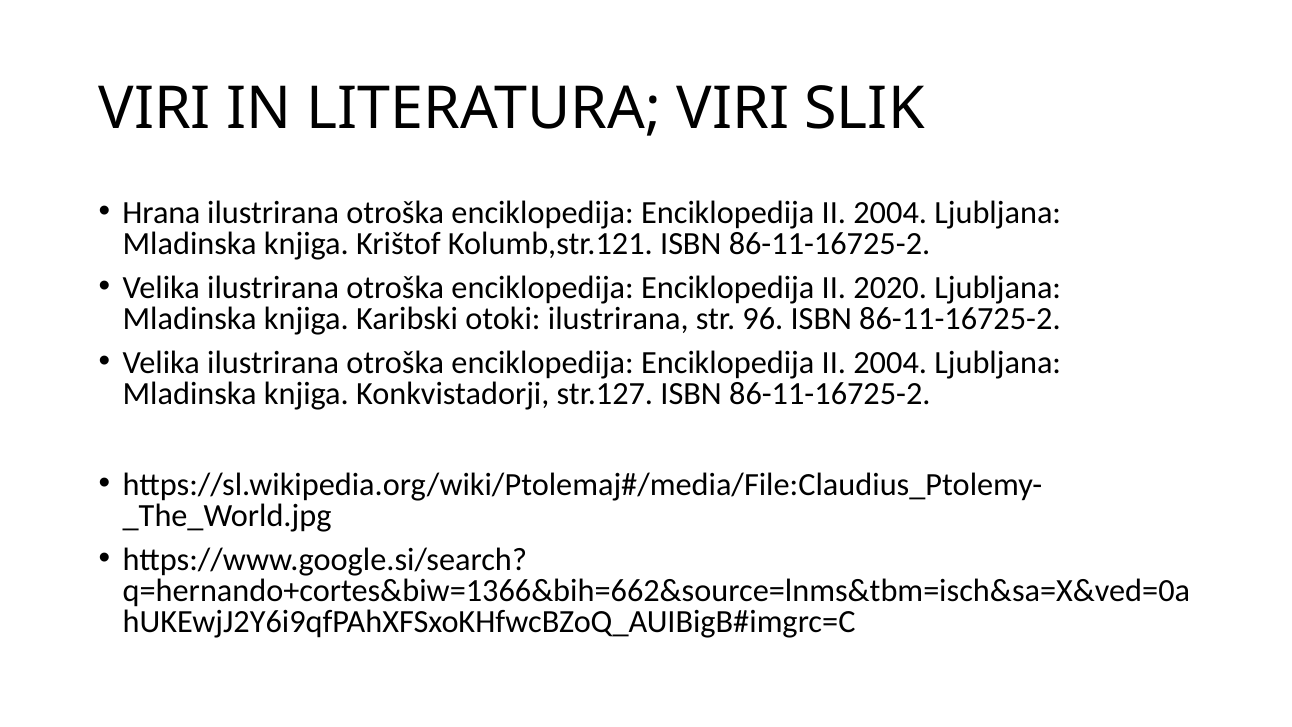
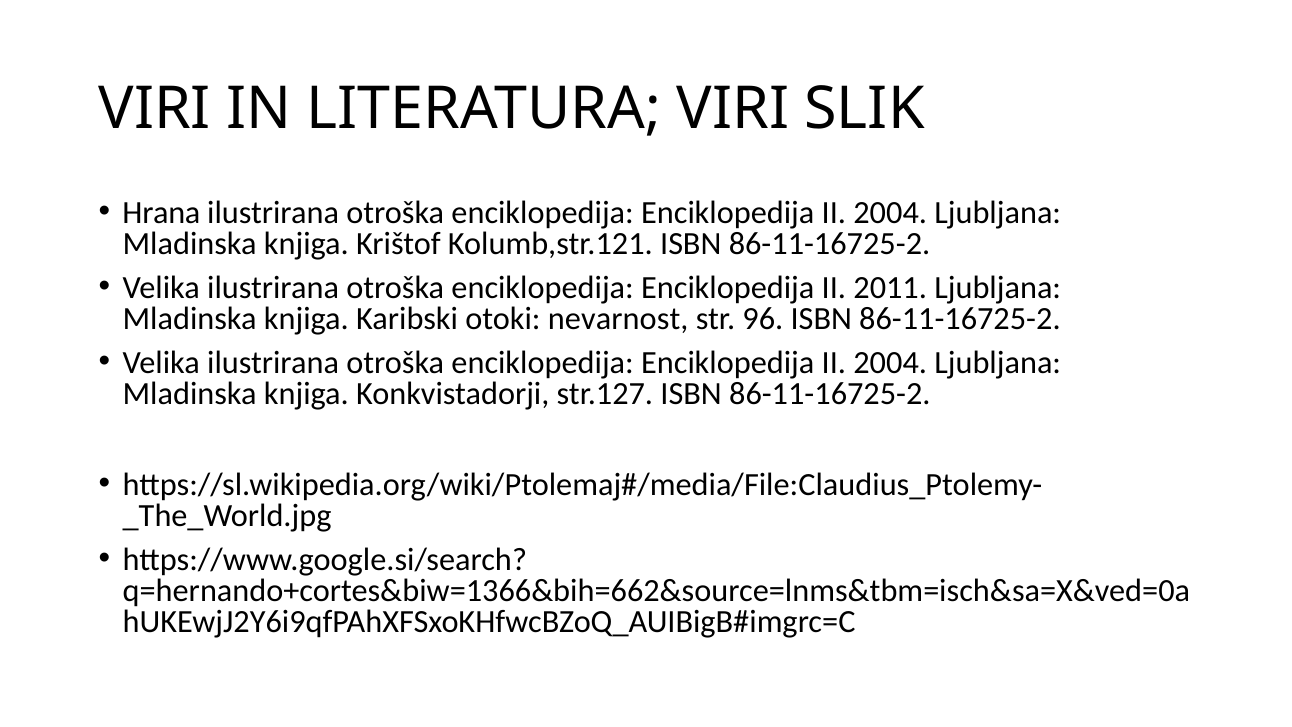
2020: 2020 -> 2011 (890, 288)
otoki ilustrirana: ilustrirana -> nevarnost (618, 319)
